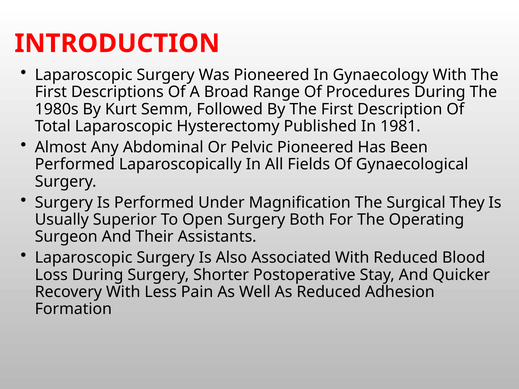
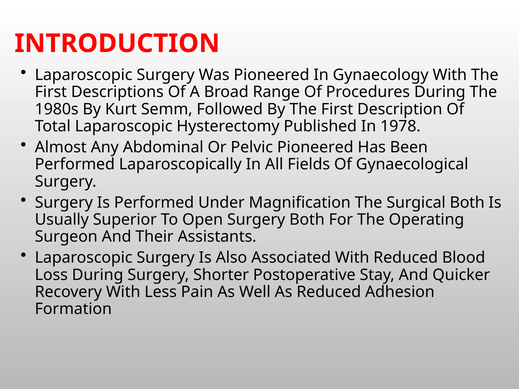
1981: 1981 -> 1978 (400, 126)
Surgical They: They -> Both (467, 203)
